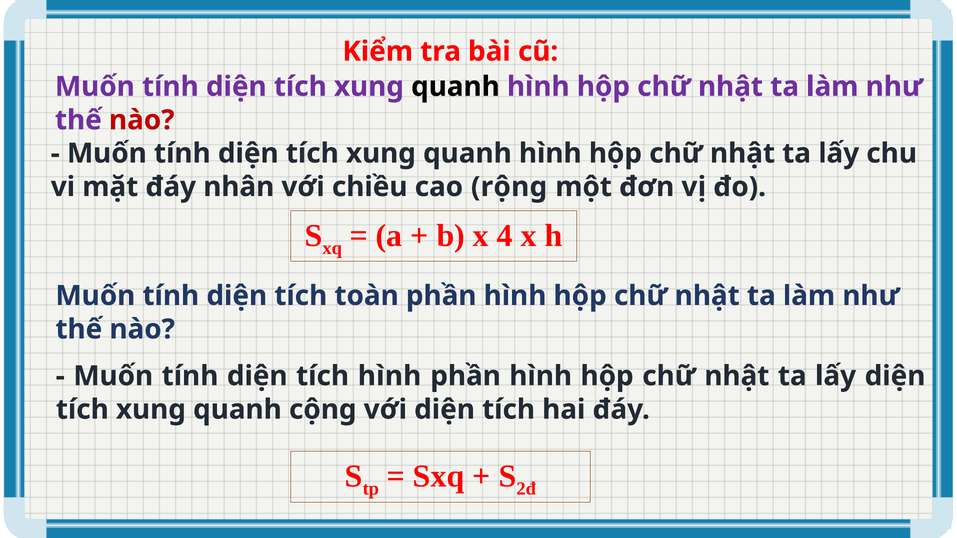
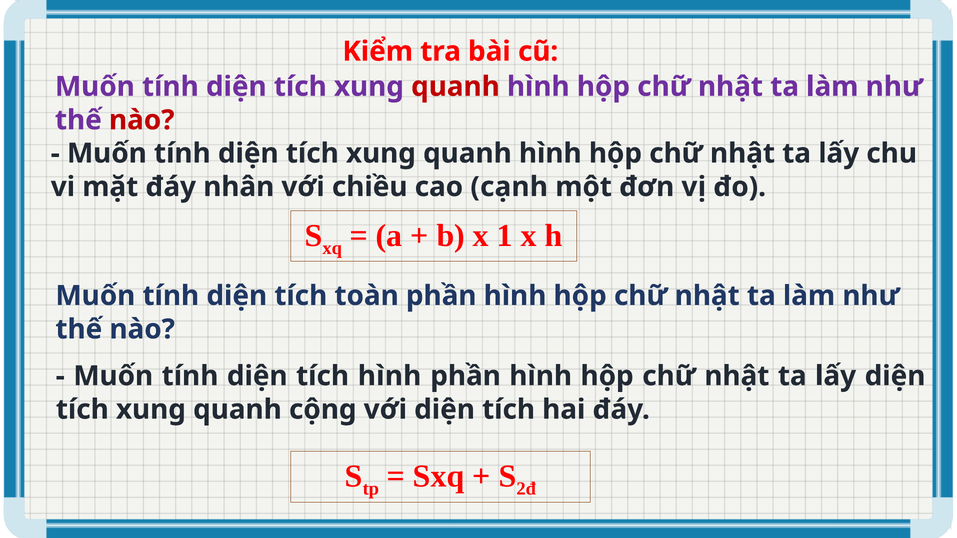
quanh colour: black -> red (455, 87)
rộng: rộng -> cạnh (509, 187)
4: 4 -> 1 (505, 236)
